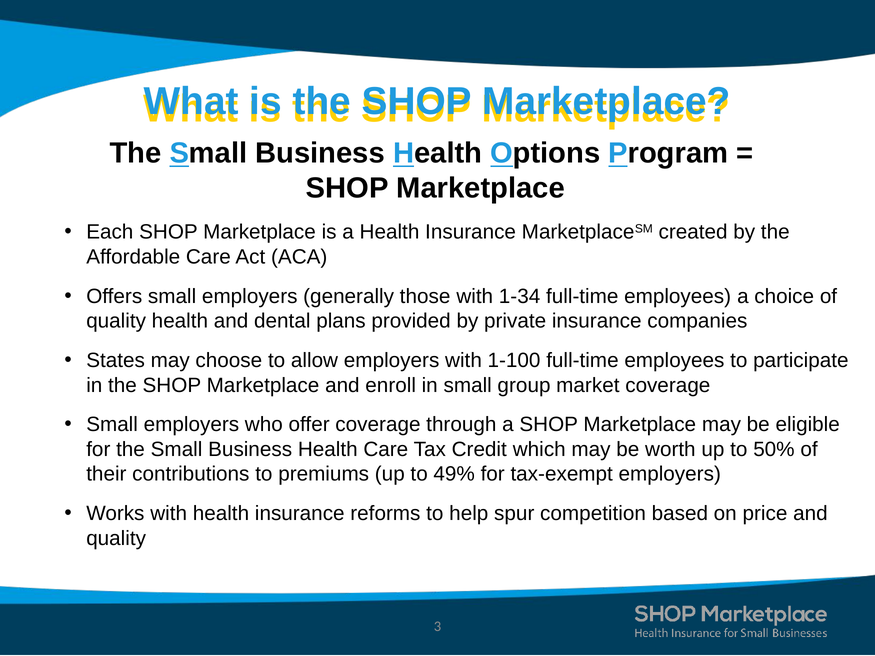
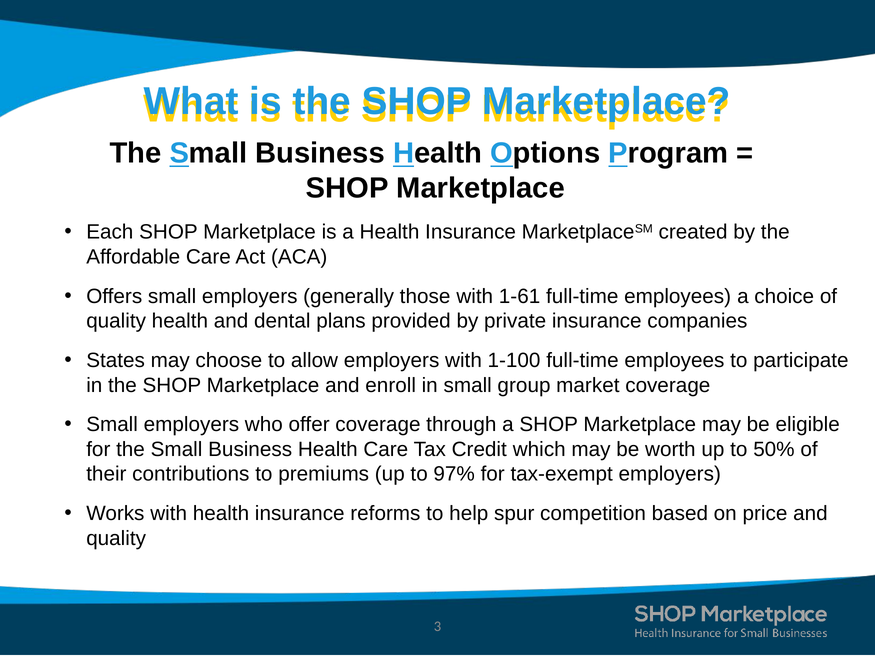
1-34: 1-34 -> 1-61 (520, 296)
49%: 49% -> 97% (454, 474)
